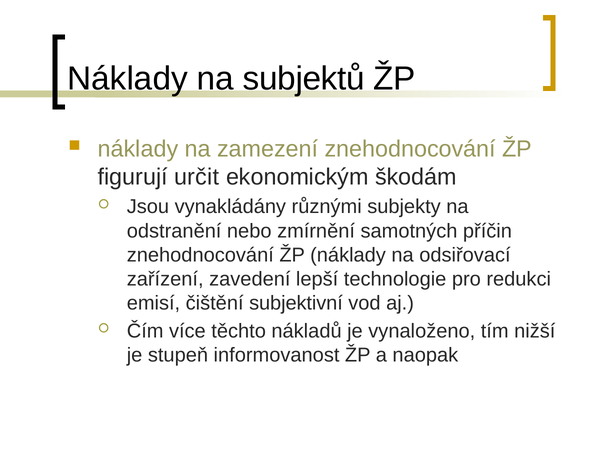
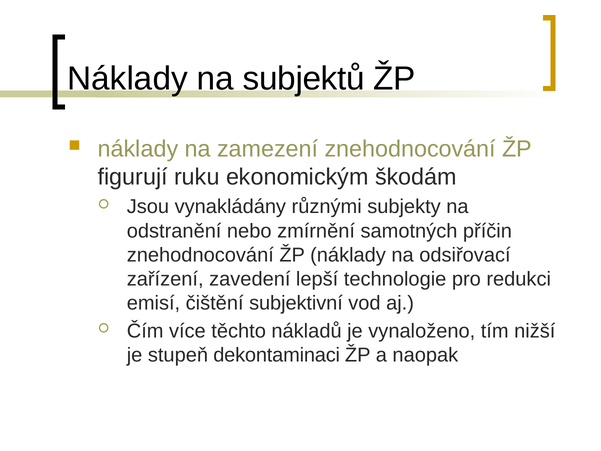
určit: určit -> ruku (197, 177)
informovanost: informovanost -> dekontaminaci (277, 355)
